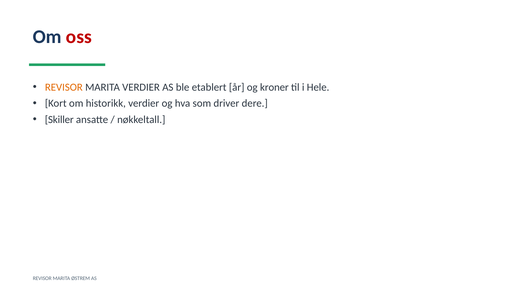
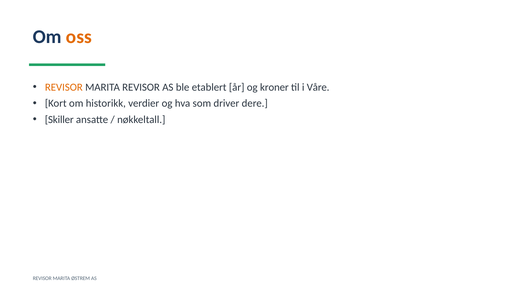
oss colour: red -> orange (79, 37)
MARITA VERDIER: VERDIER -> REVISOR (141, 87)
Hele: Hele -> Våre (318, 87)
